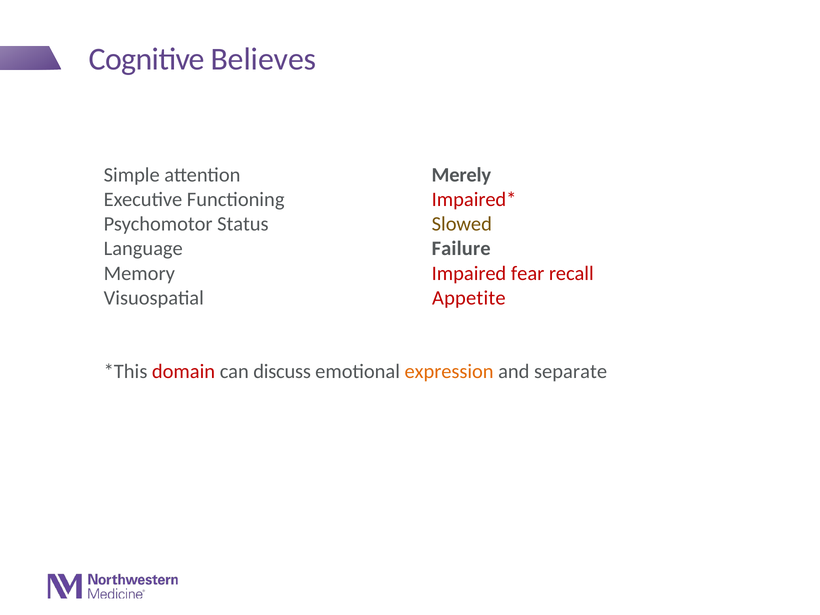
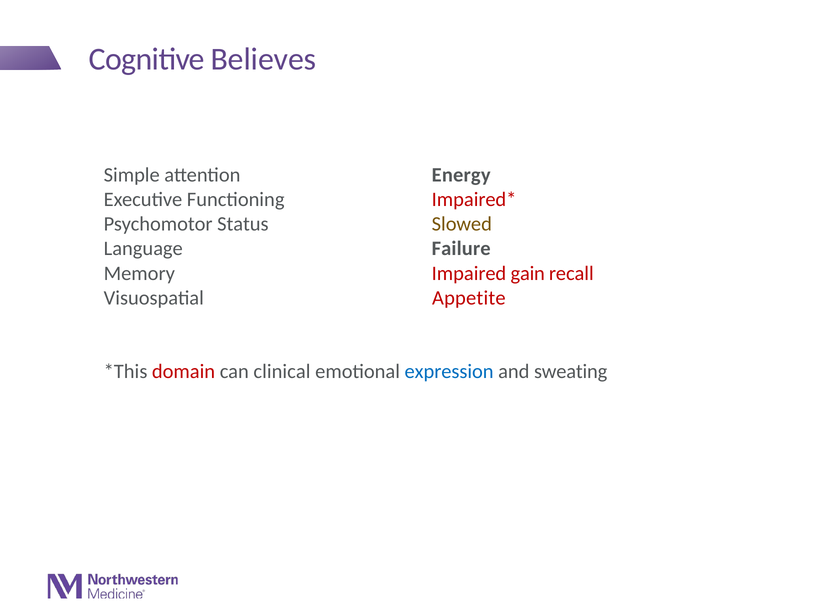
Merely: Merely -> Energy (461, 175)
fear: fear -> gain (528, 273)
discuss: discuss -> clinical (282, 372)
expression colour: orange -> blue (449, 372)
separate: separate -> sweating (571, 372)
